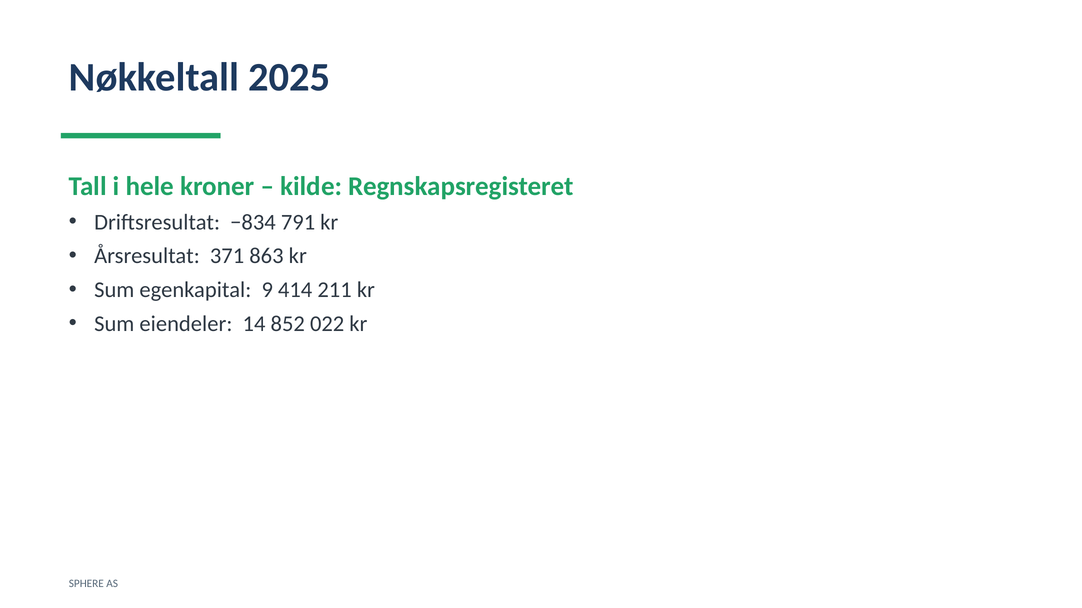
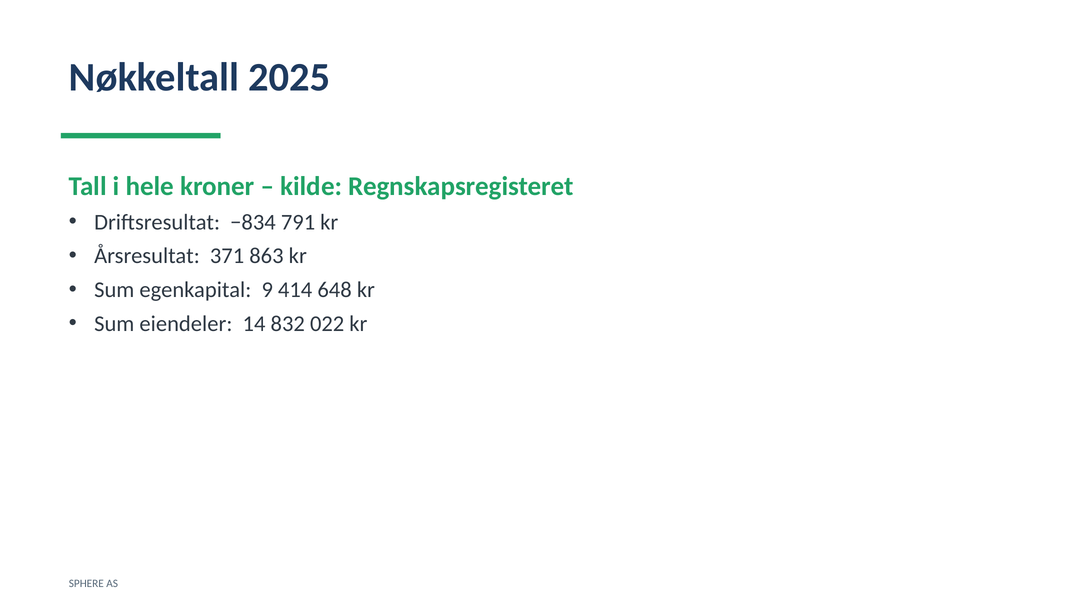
211: 211 -> 648 (335, 290)
852: 852 -> 832 (288, 324)
